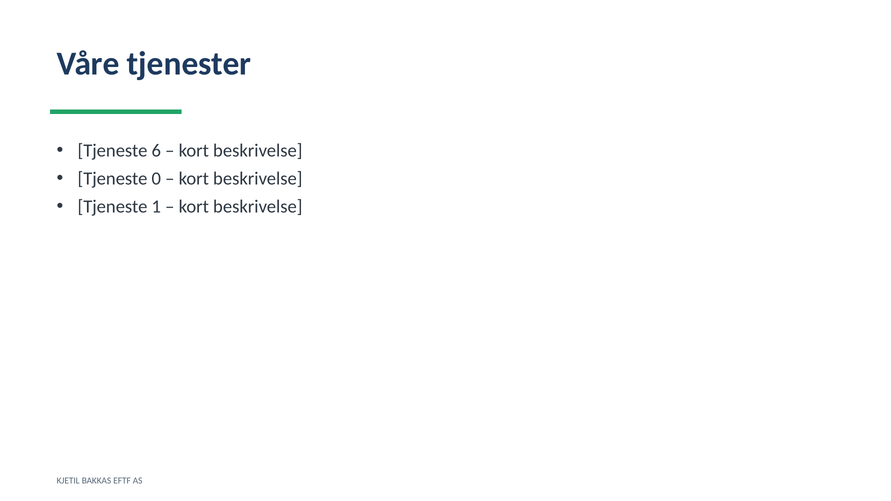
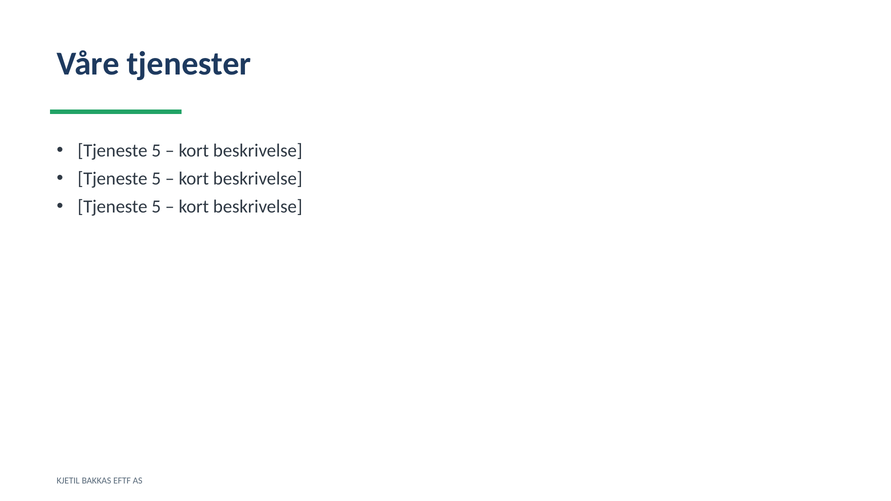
6: 6 -> 5 (156, 151)
0: 0 -> 5 (156, 179)
1: 1 -> 5 (156, 207)
